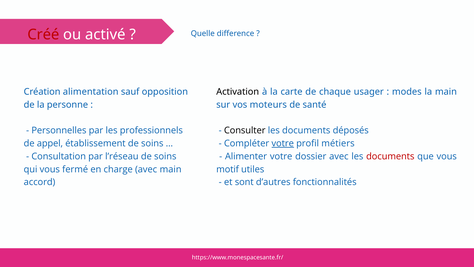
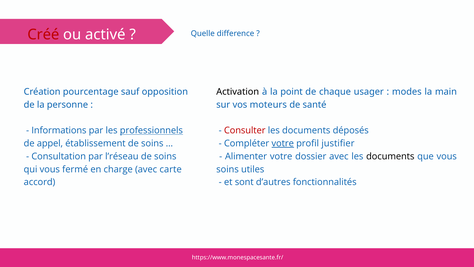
alimentation: alimentation -> pourcentage (91, 92)
carte: carte -> point (292, 92)
Personnelles: Personnelles -> Informations (59, 130)
professionnels underline: none -> present (151, 130)
Consulter colour: black -> red (245, 130)
métiers: métiers -> justifier (338, 143)
documents colour: red -> black (390, 156)
avec main: main -> carte (171, 169)
motif: motif -> soins (228, 169)
